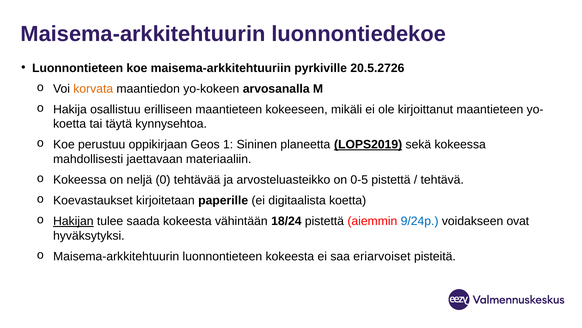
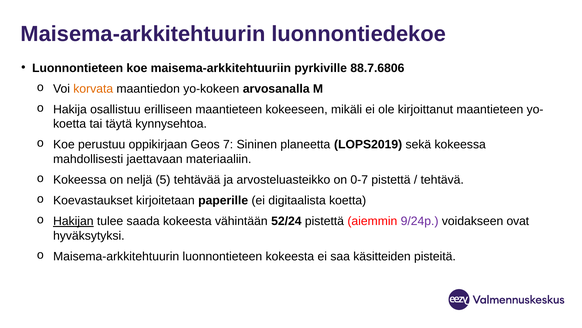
20.5.2726: 20.5.2726 -> 88.7.6806 (377, 68)
1: 1 -> 7 (228, 144)
LOPS2019 underline: present -> none (368, 144)
0: 0 -> 5 (163, 180)
0-5: 0-5 -> 0-7 (359, 180)
18/24: 18/24 -> 52/24 (286, 221)
9/24p colour: blue -> purple (420, 221)
eriarvoiset: eriarvoiset -> käsitteiden (382, 256)
